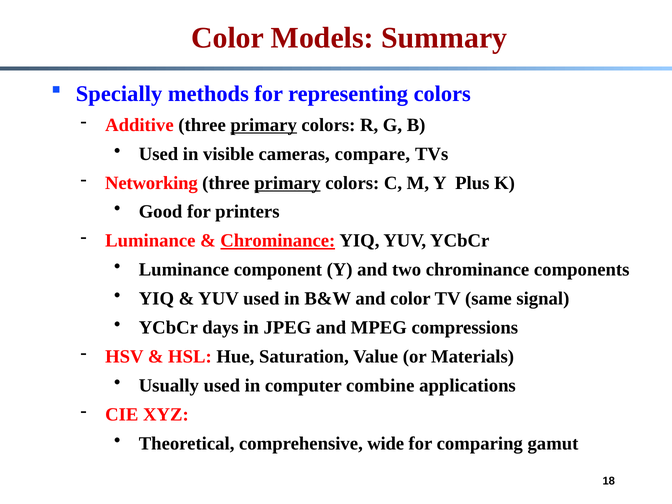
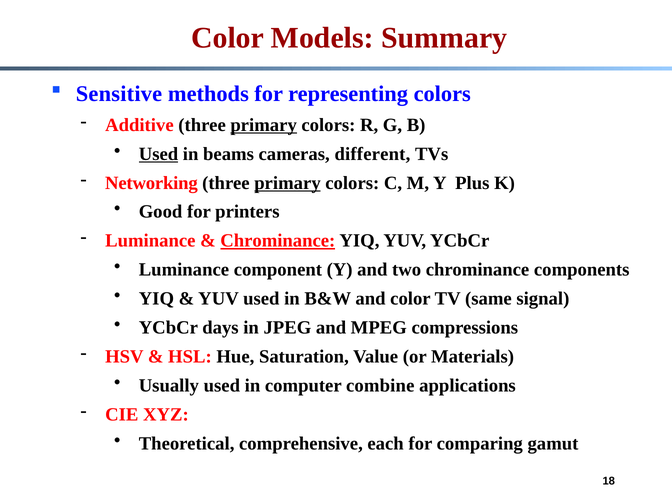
Specially: Specially -> Sensitive (119, 94)
Used underline: none -> present (158, 154)
visible: visible -> beams (229, 154)
compare: compare -> different (372, 154)
wide: wide -> each (386, 443)
